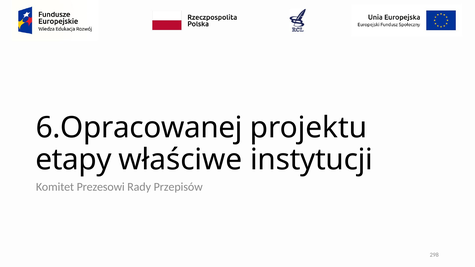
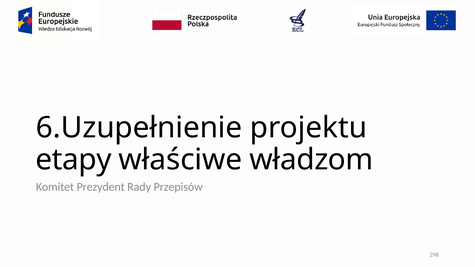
6.Opracowanej: 6.Opracowanej -> 6.Uzupełnienie (139, 128)
instytucji: instytucji -> władzom (312, 160)
Prezesowi: Prezesowi -> Prezydent (101, 187)
